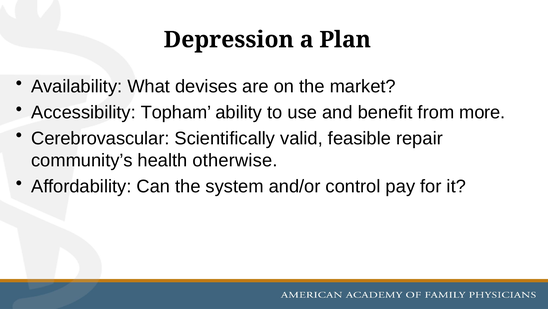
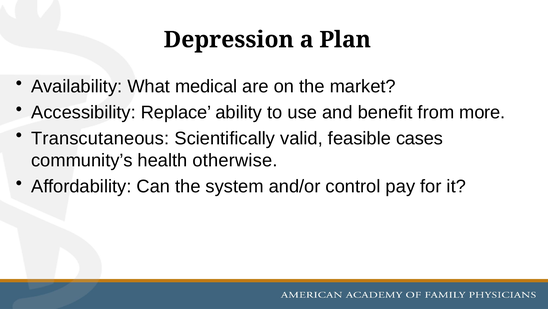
devises: devises -> medical (206, 86)
Topham: Topham -> Replace (176, 112)
Cerebrovascular: Cerebrovascular -> Transcutaneous (100, 138)
repair: repair -> cases (420, 138)
